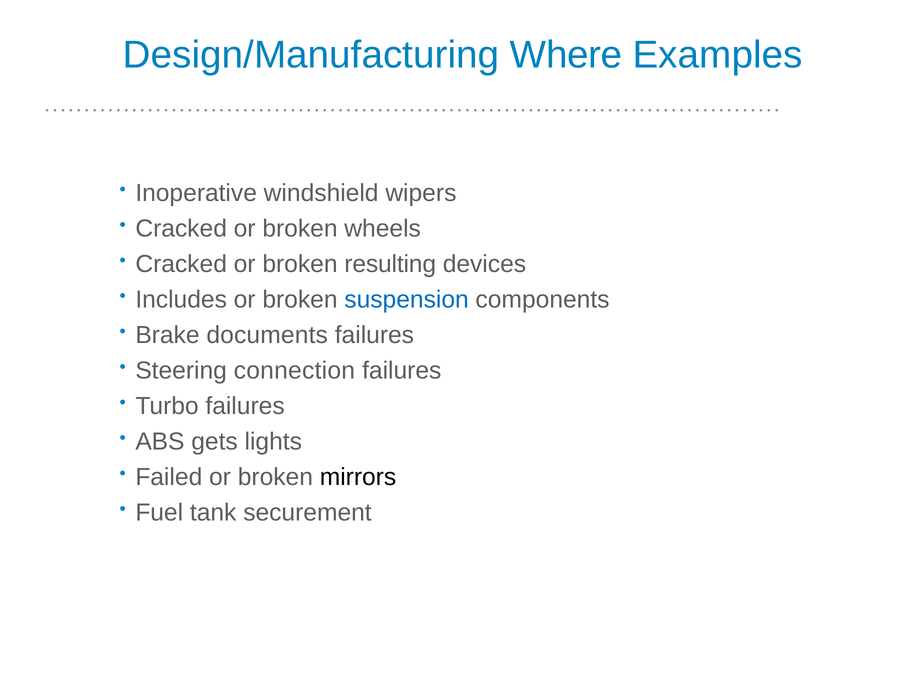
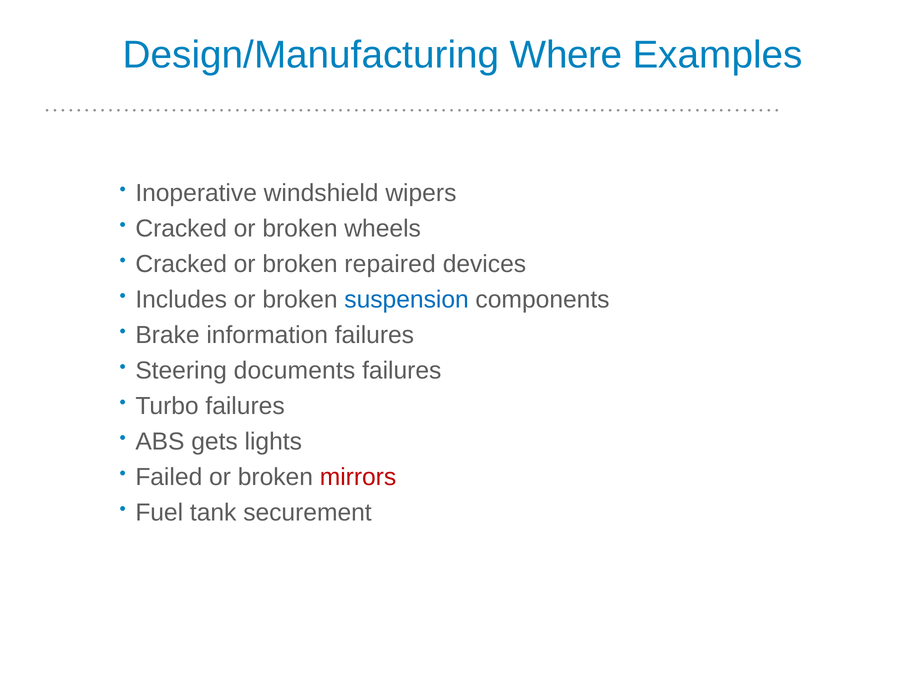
resulting: resulting -> repaired (390, 264)
documents: documents -> information (267, 335)
connection: connection -> documents (294, 370)
mirrors colour: black -> red (358, 477)
